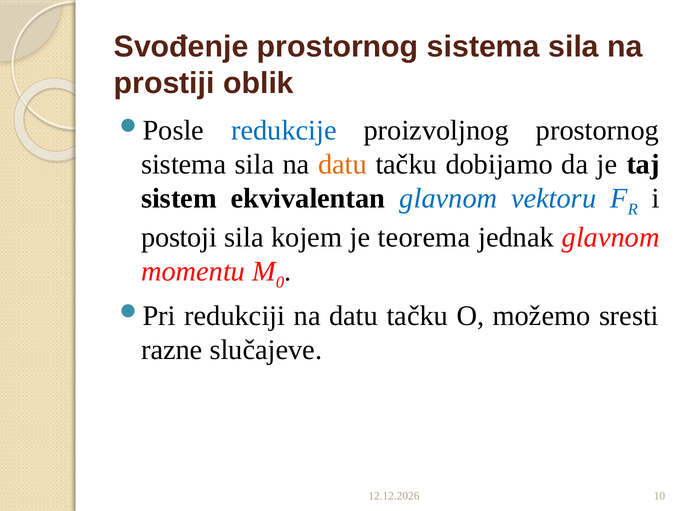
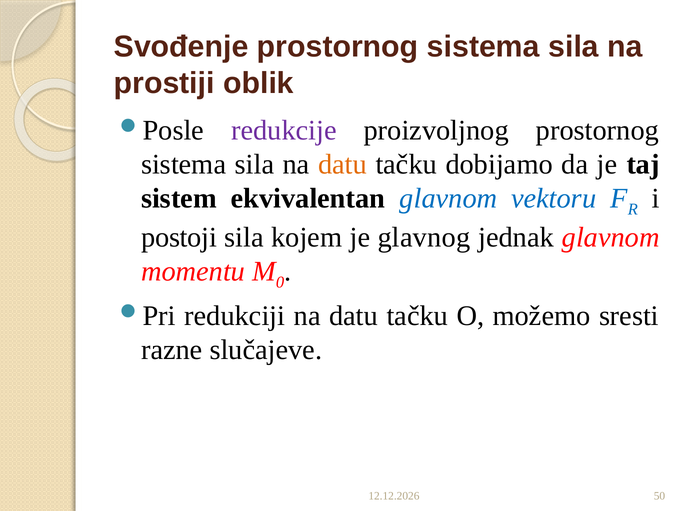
redukcije colour: blue -> purple (284, 130)
teorema: teorema -> glavnog (424, 237)
10: 10 -> 50 (659, 496)
